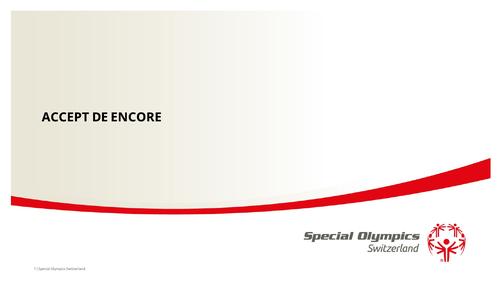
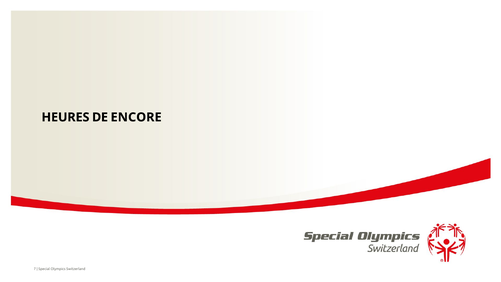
ACCEPT: ACCEPT -> HEURES (65, 117)
